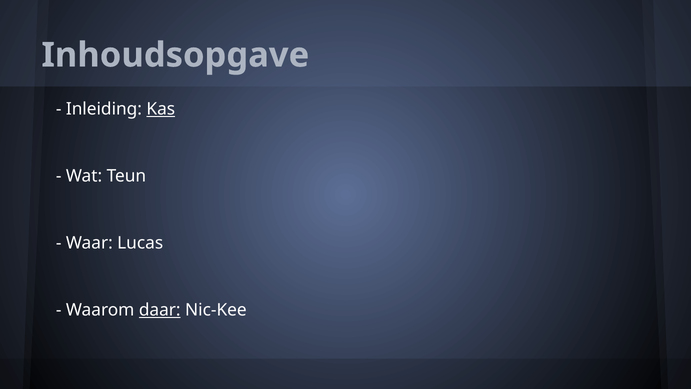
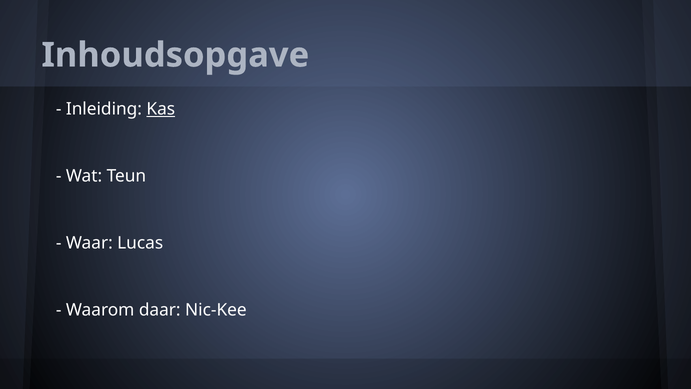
daar underline: present -> none (160, 310)
